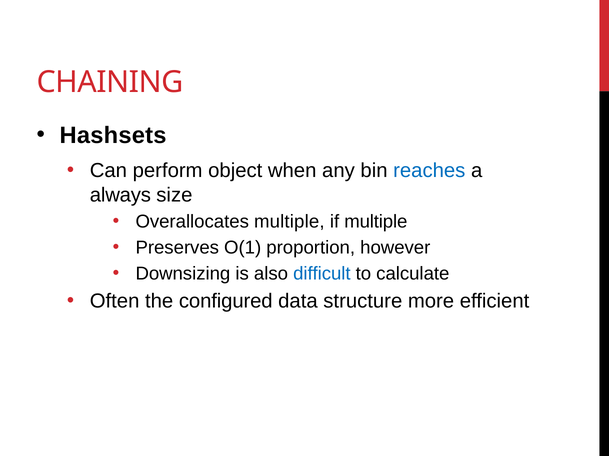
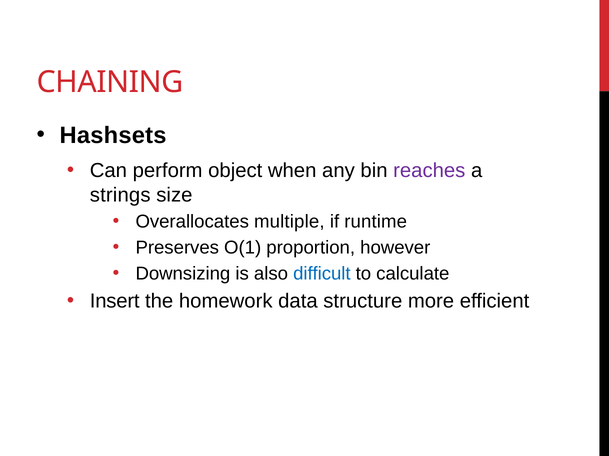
reaches colour: blue -> purple (429, 171)
always: always -> strings (120, 195)
if multiple: multiple -> runtime (376, 222)
Often: Often -> Insert (115, 302)
configured: configured -> homework (226, 302)
